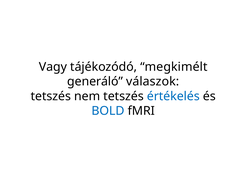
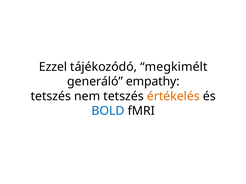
Vagy: Vagy -> Ezzel (53, 67)
válaszok: válaszok -> empathy (153, 82)
értékelés colour: blue -> orange (173, 96)
